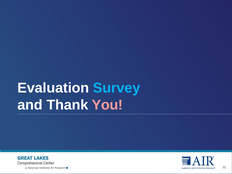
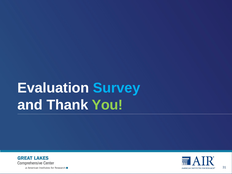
You colour: pink -> light green (107, 105)
